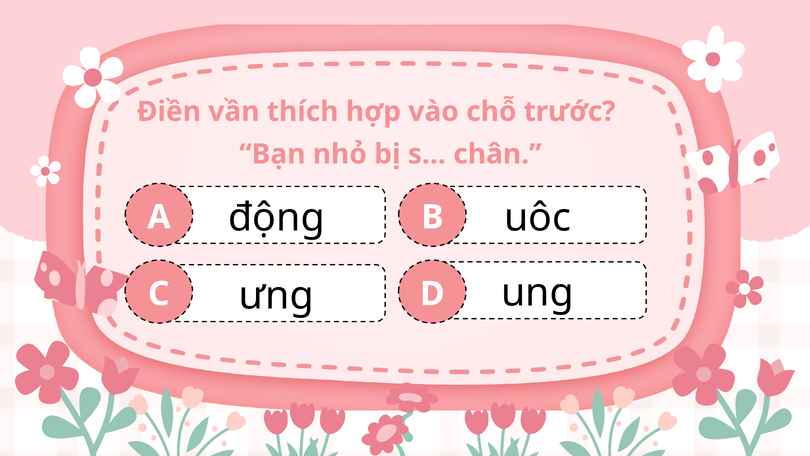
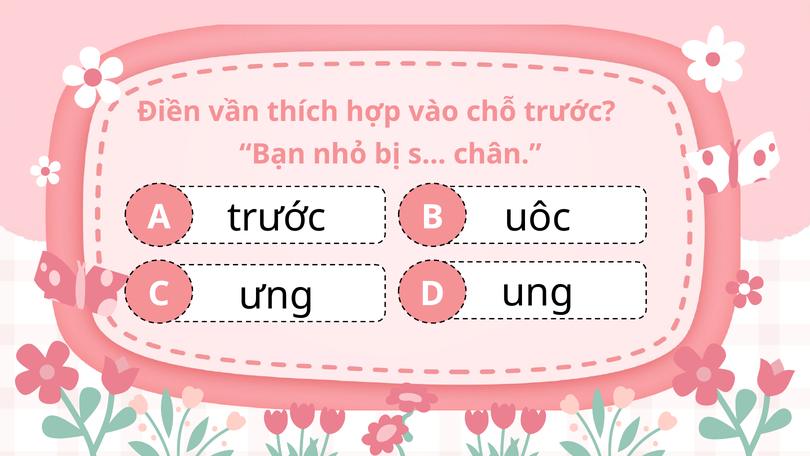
động: động -> trước (277, 217)
